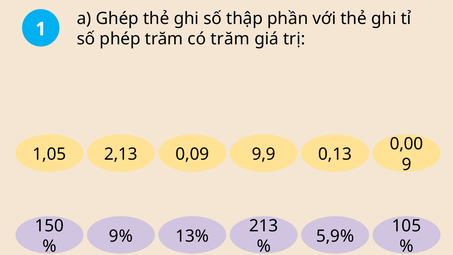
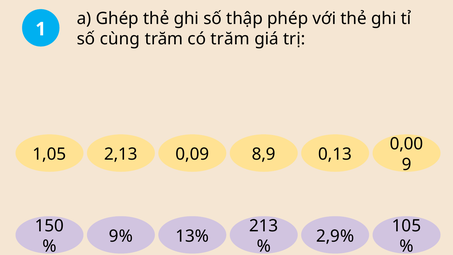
phần: phần -> phép (288, 19)
phép: phép -> cùng (120, 39)
9,9: 9,9 -> 8,9 (264, 154)
5,9%: 5,9% -> 2,9% (335, 236)
